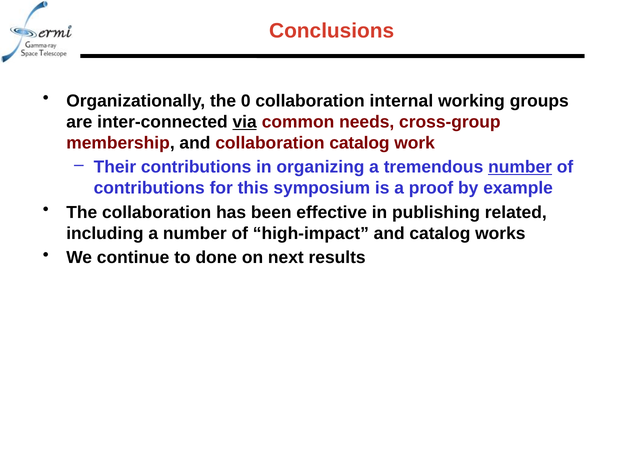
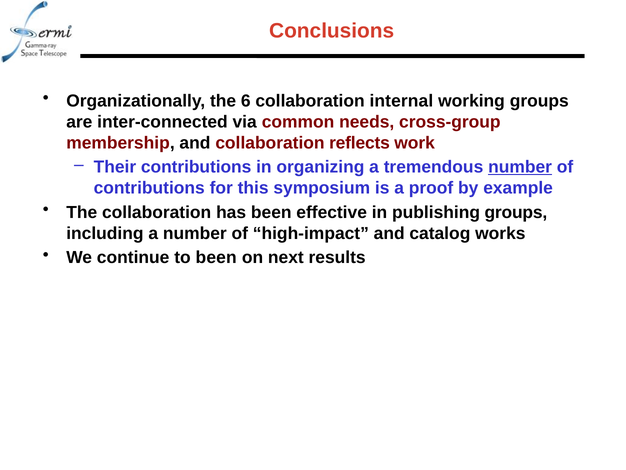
0: 0 -> 6 (246, 101)
via underline: present -> none (245, 122)
collaboration catalog: catalog -> reflects (359, 143)
publishing related: related -> groups (516, 212)
to done: done -> been (216, 257)
